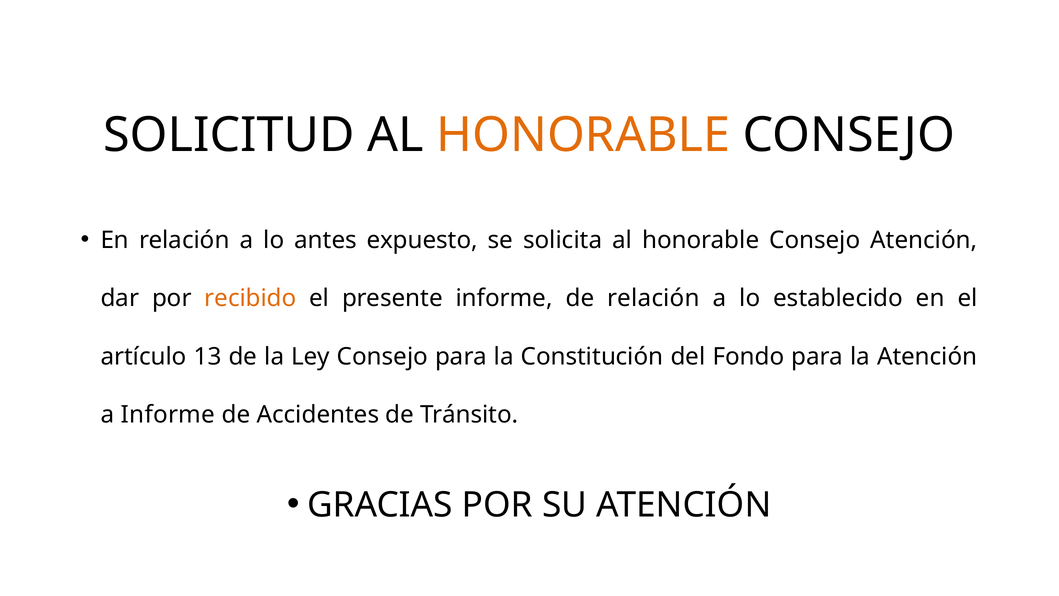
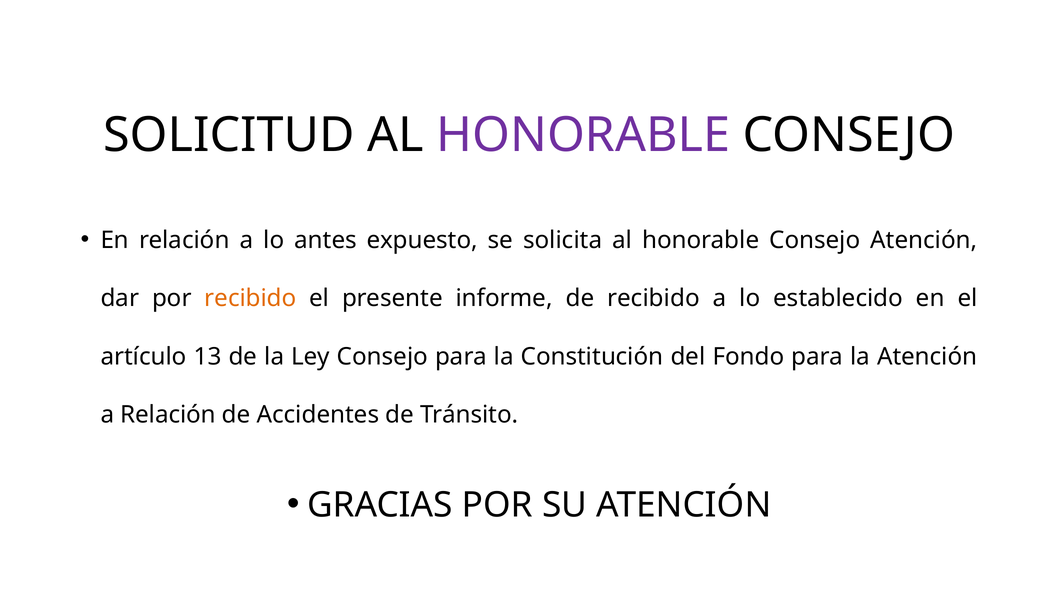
HONORABLE colour: orange -> purple (583, 135)
de relación: relación -> recibido (654, 298)
a Informe: Informe -> Relación (168, 415)
